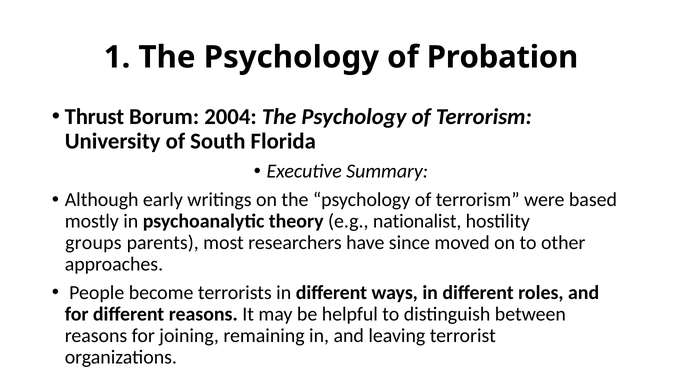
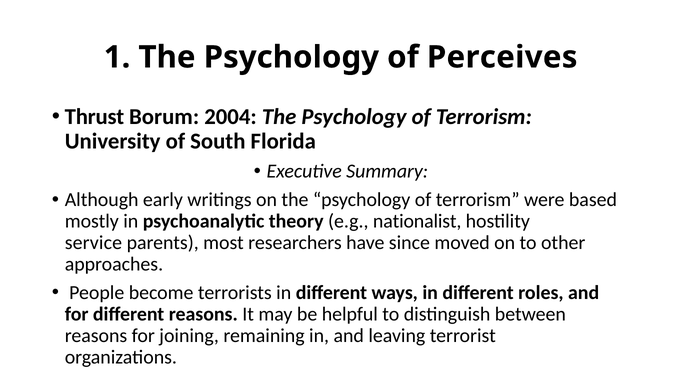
Probation: Probation -> Perceives (502, 57)
groups: groups -> service (93, 243)
